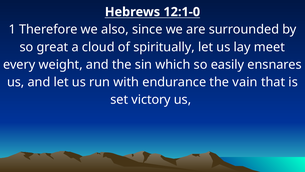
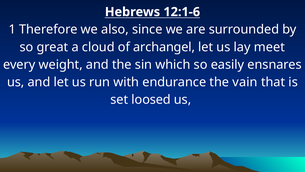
12:1-0: 12:1-0 -> 12:1-6 (182, 12)
spiritually: spiritually -> archangel (164, 47)
victory: victory -> loosed (151, 100)
